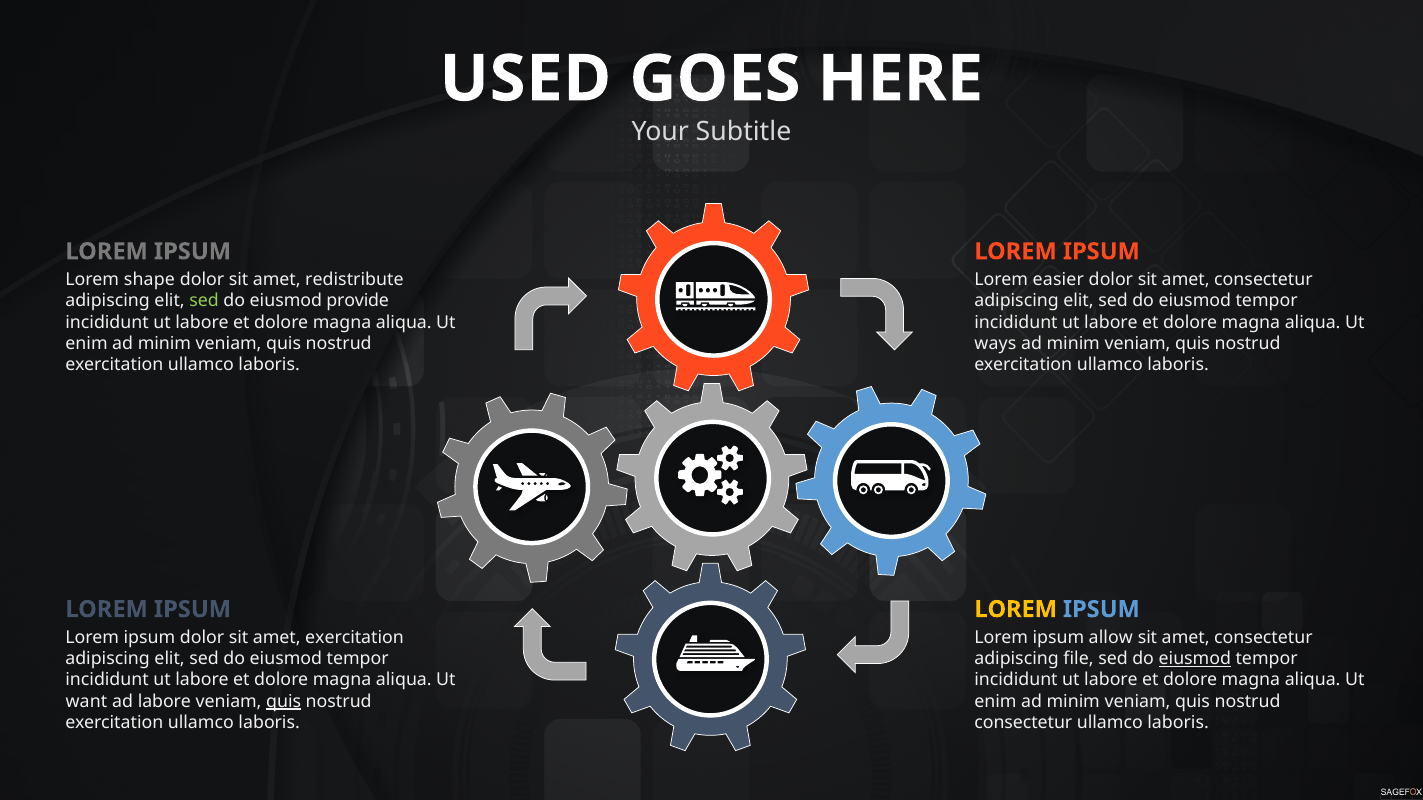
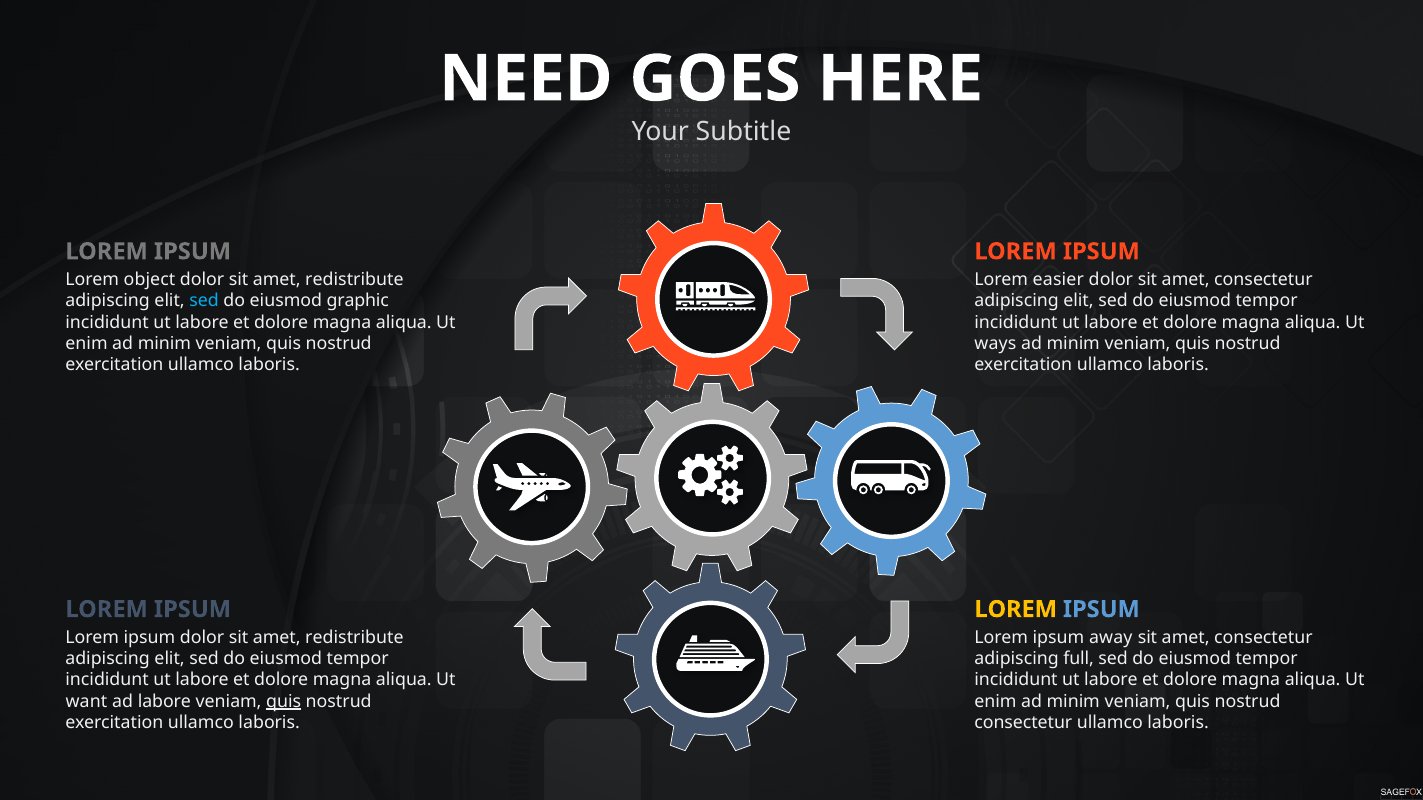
USED: USED -> NEED (526, 79)
shape: shape -> object (150, 280)
sed colour: light green -> light blue (204, 301)
provide: provide -> graphic (358, 301)
exercitation: exercitation -> redistribute (354, 638)
allow: allow -> away (1111, 638)
file: file -> full (1079, 659)
eiusmod underline: present -> none (1195, 659)
